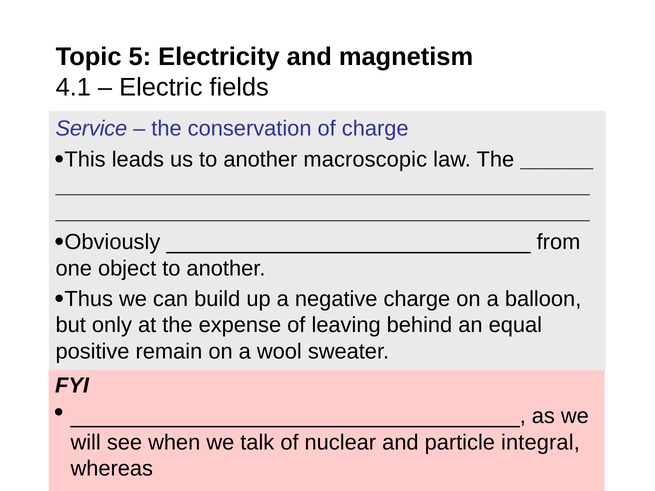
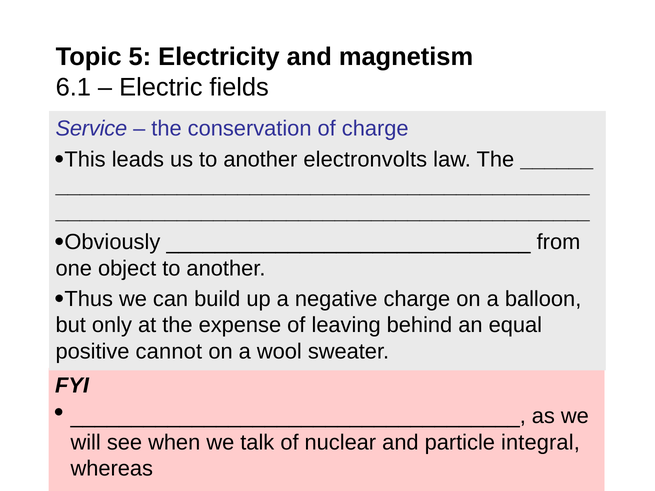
4.1: 4.1 -> 6.1 (73, 87)
macroscopic: macroscopic -> electronvolts (365, 159)
remain: remain -> cannot (169, 352)
